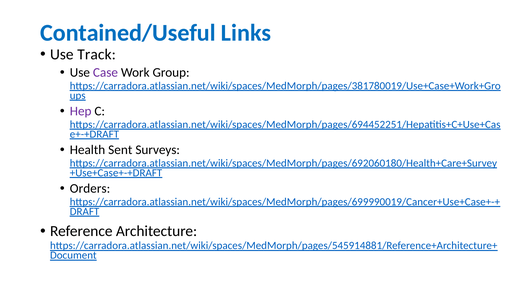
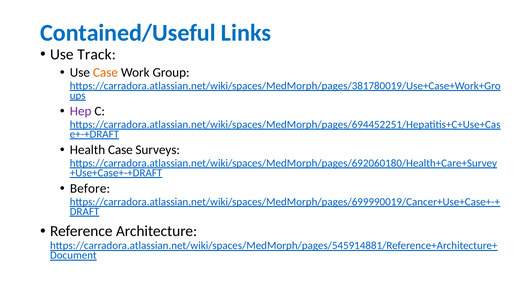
Case colour: purple -> orange (105, 73)
Health Sent: Sent -> Case (120, 150)
Orders: Orders -> Before (90, 189)
